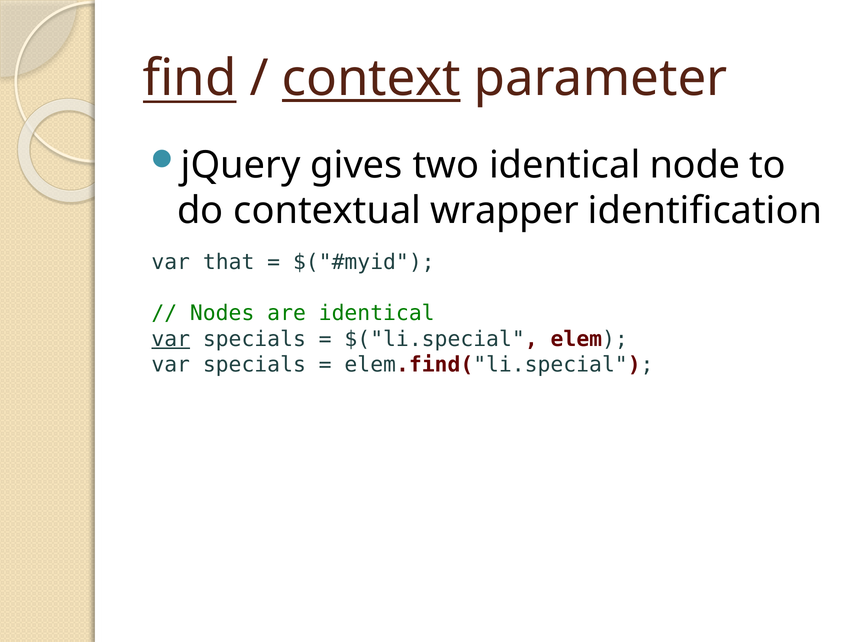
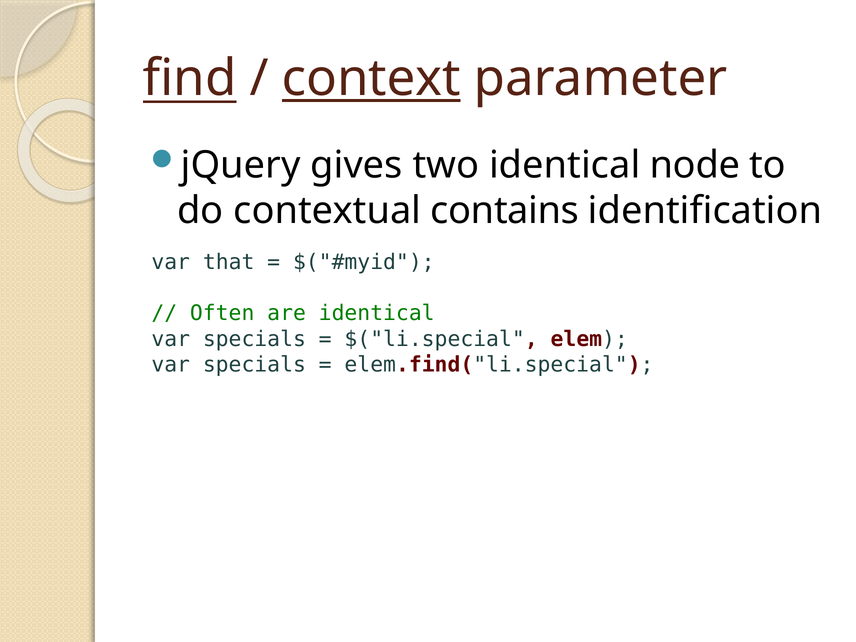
wrapper: wrapper -> contains (505, 211)
Nodes: Nodes -> Often (222, 313)
var underline: present -> none (171, 339)
